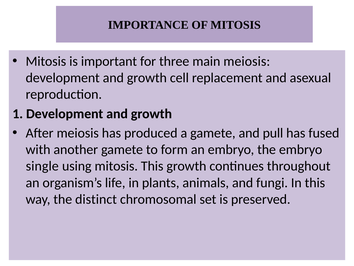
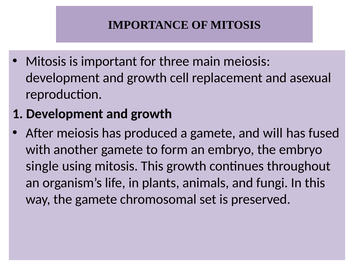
pull: pull -> will (273, 133)
the distinct: distinct -> gamete (96, 199)
